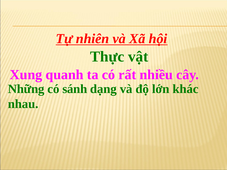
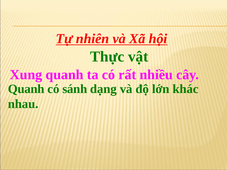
Những: Những -> Quanh (26, 89)
